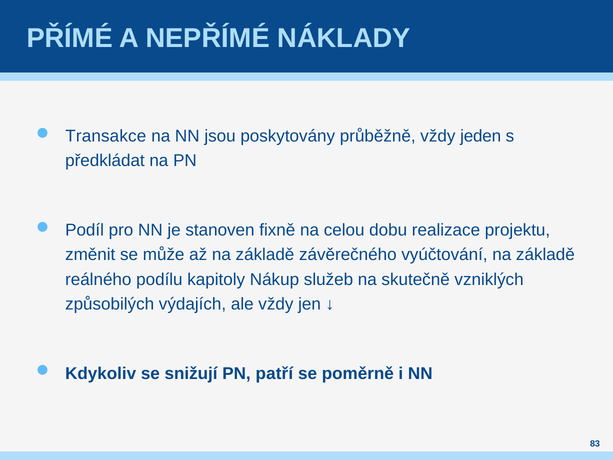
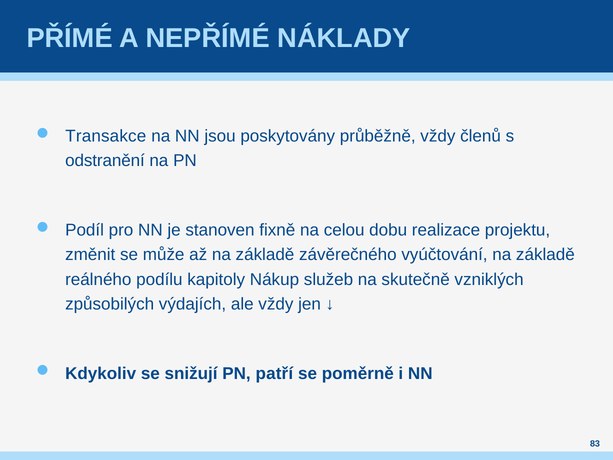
jeden: jeden -> členů (481, 136)
předkládat: předkládat -> odstranění (105, 161)
